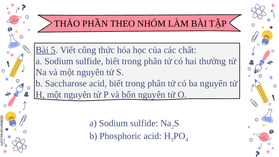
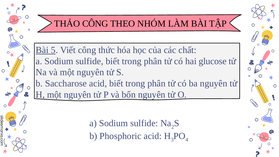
THẢO PHẦN: PHẦN -> CÔNG (95, 24)
thường: thường -> glucose (213, 61)
